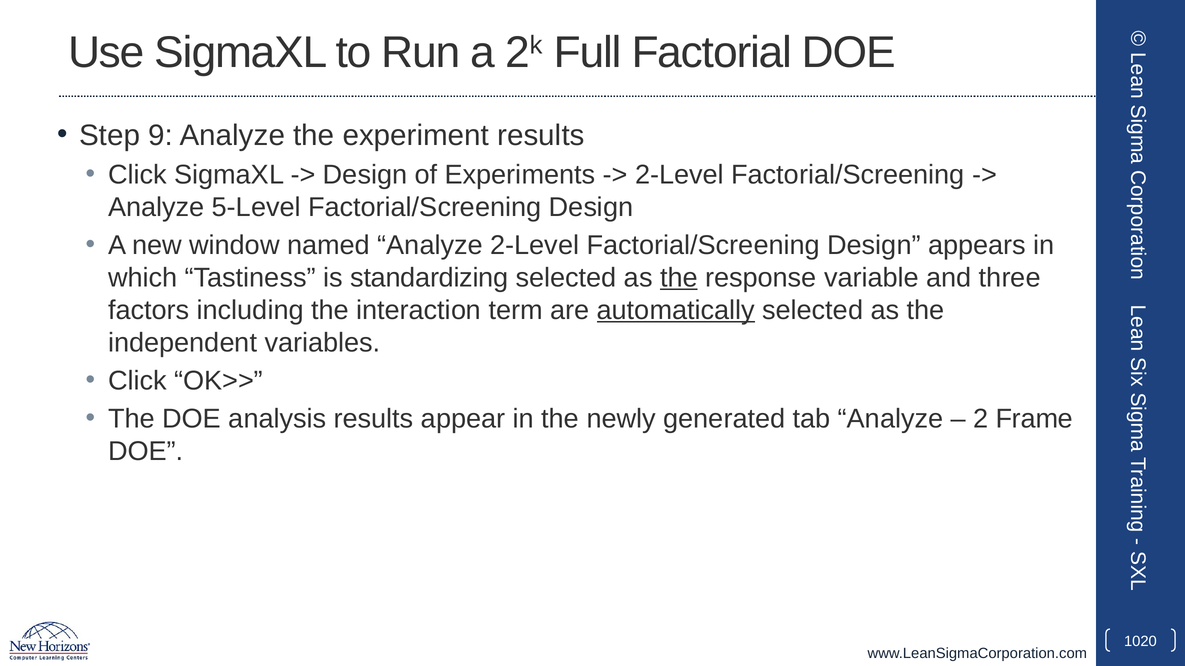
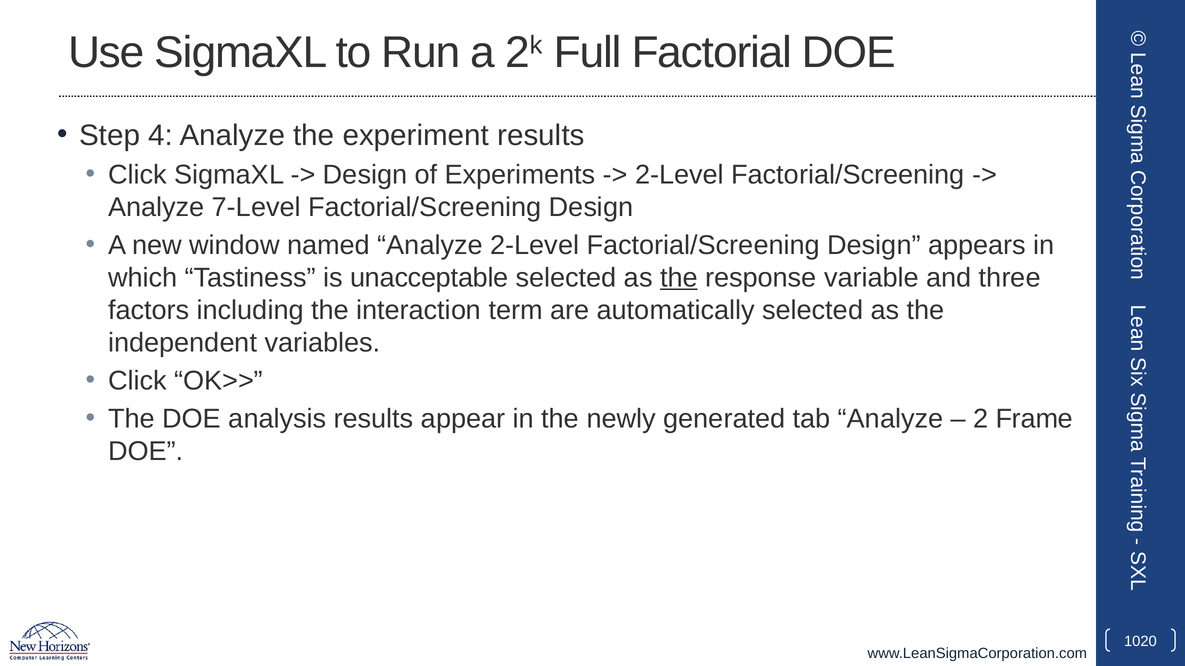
9: 9 -> 4 (161, 135)
5-Level: 5-Level -> 7-Level (256, 207)
standardizing: standardizing -> unacceptable (429, 278)
automatically underline: present -> none (676, 310)
